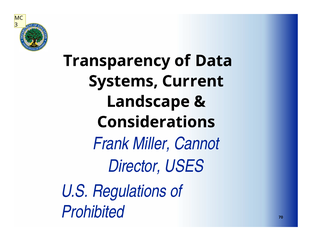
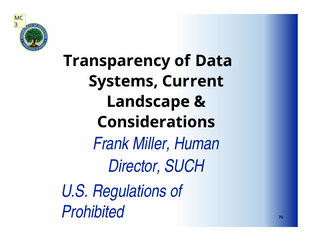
Cannot: Cannot -> Human (197, 144)
USES: USES -> SUCH (185, 166)
